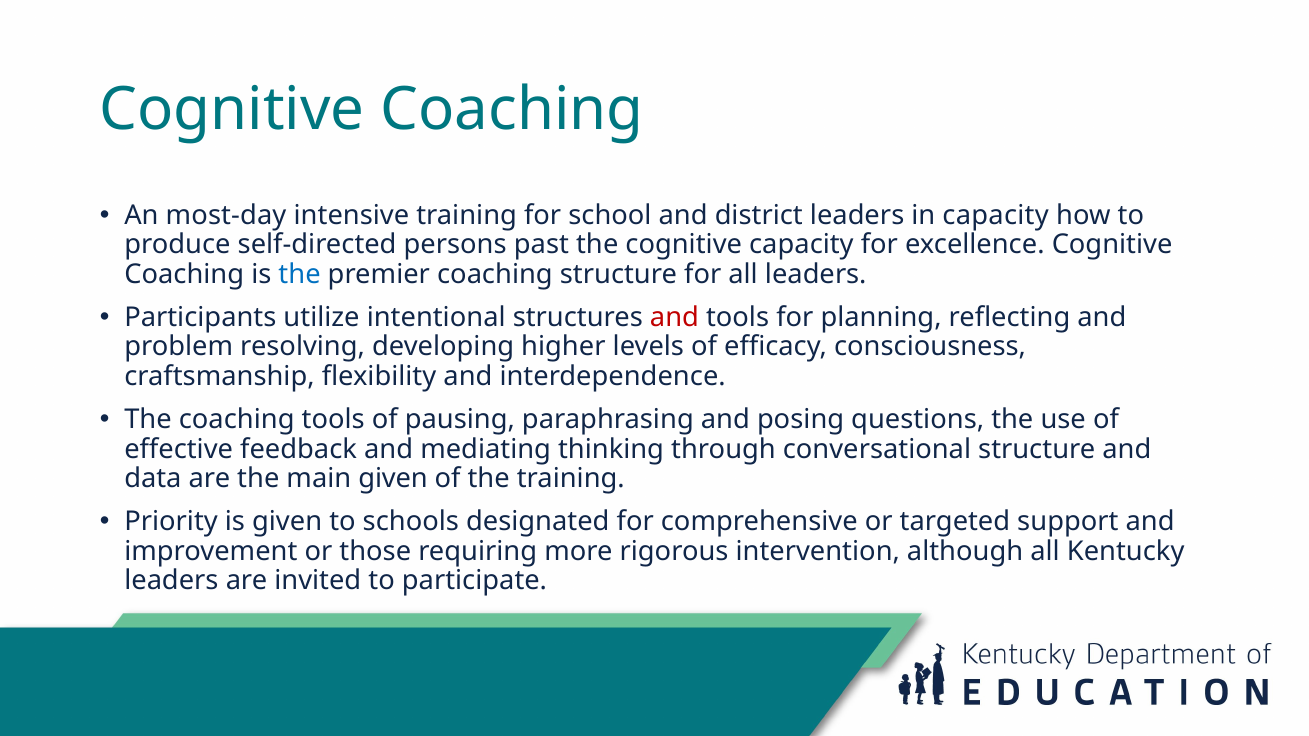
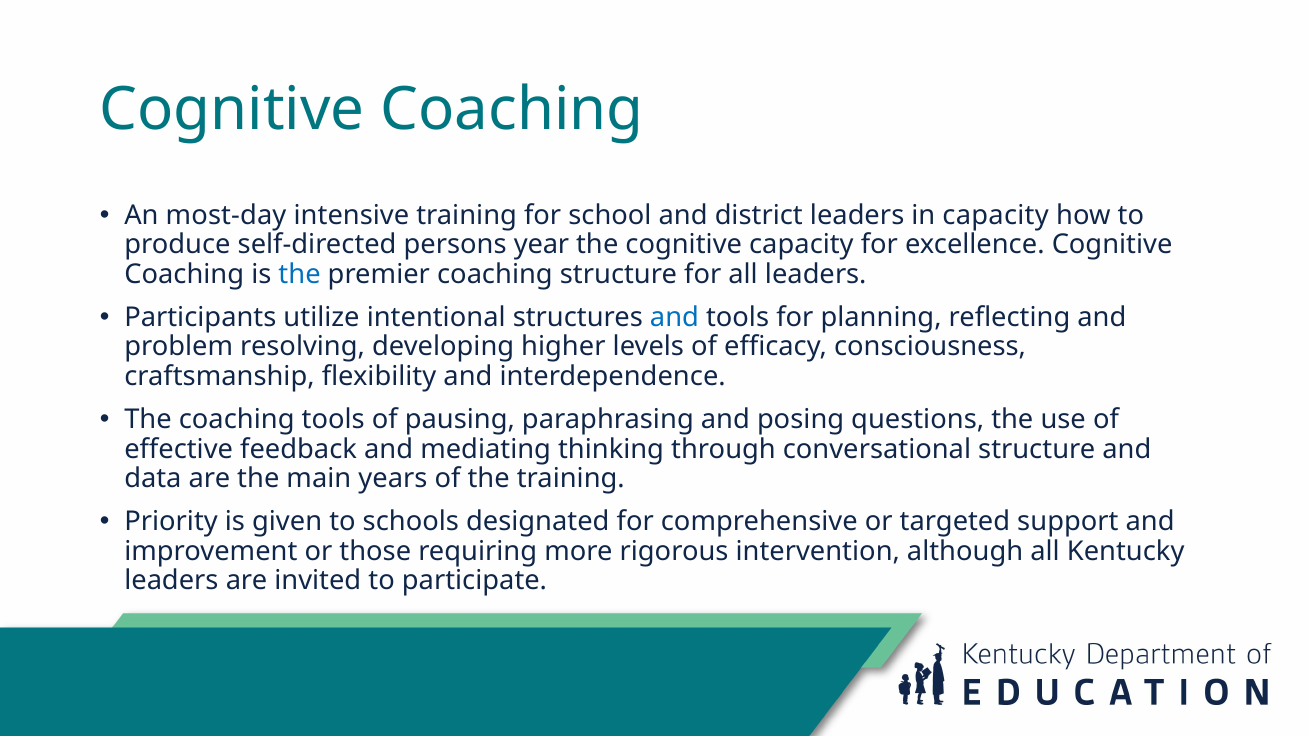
past: past -> year (542, 245)
and colour: red -> blue (674, 318)
main given: given -> years (393, 479)
